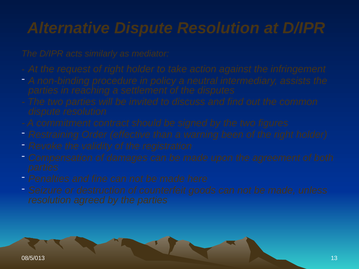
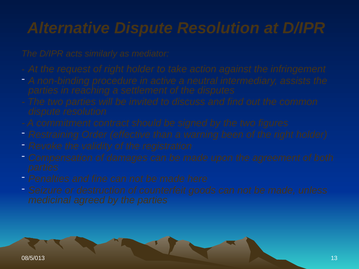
policy: policy -> active (163, 81)
resolution: resolution -> medicinal (50, 200)
